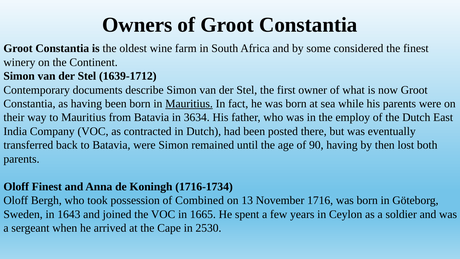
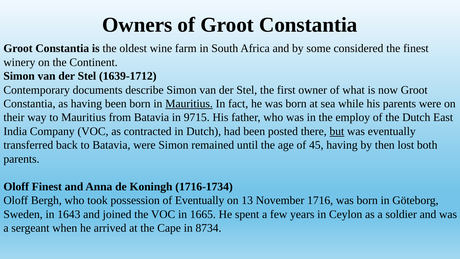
3634: 3634 -> 9715 (197, 117)
but underline: none -> present (337, 131)
90: 90 -> 45 (316, 145)
of Combined: Combined -> Eventually (200, 200)
2530: 2530 -> 8734 (209, 228)
